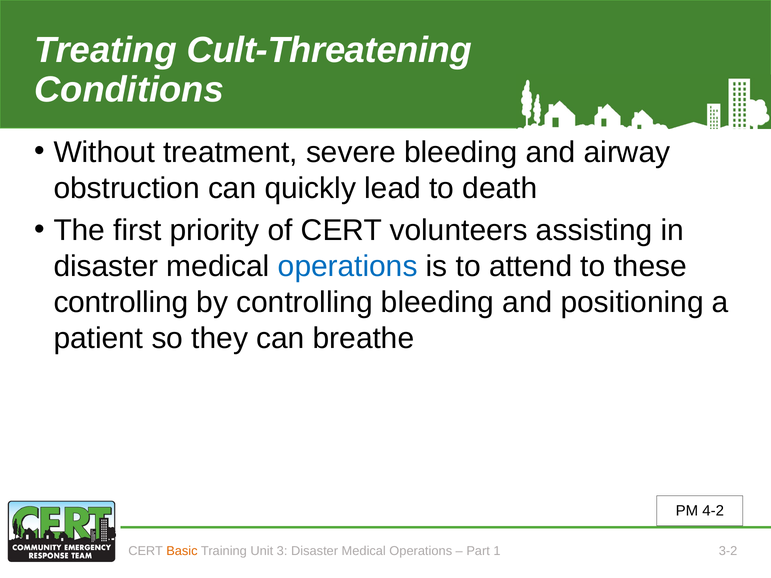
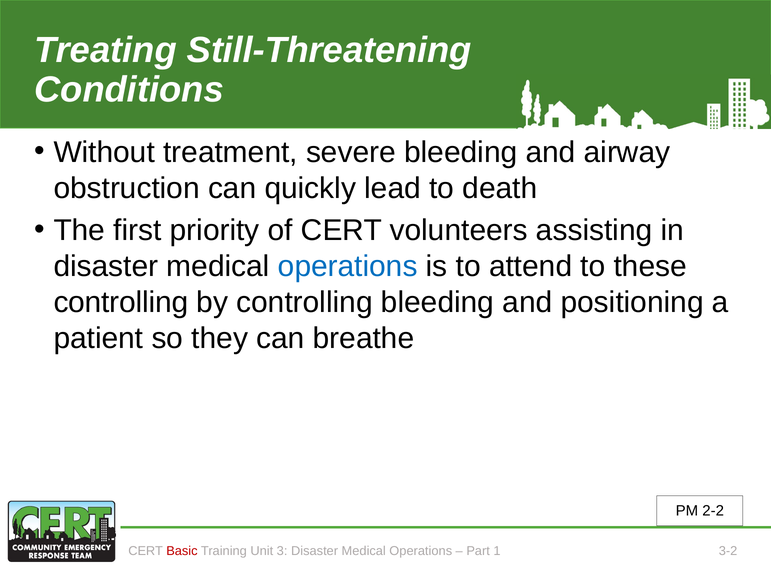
Cult-Threatening: Cult-Threatening -> Still-Threatening (329, 50)
4-2: 4-2 -> 2-2 (713, 511)
Basic colour: orange -> red (182, 551)
